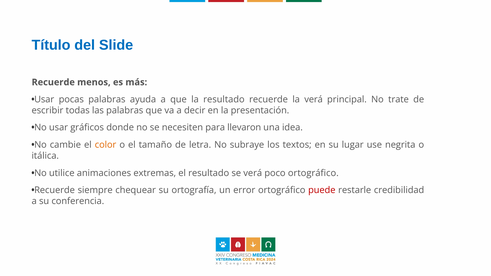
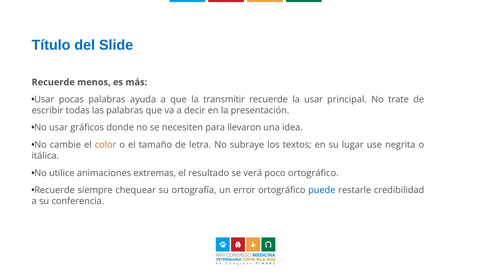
la resultado: resultado -> transmitir (224, 99)
la verá: verá -> usar (314, 99)
puede colour: red -> blue (322, 190)
